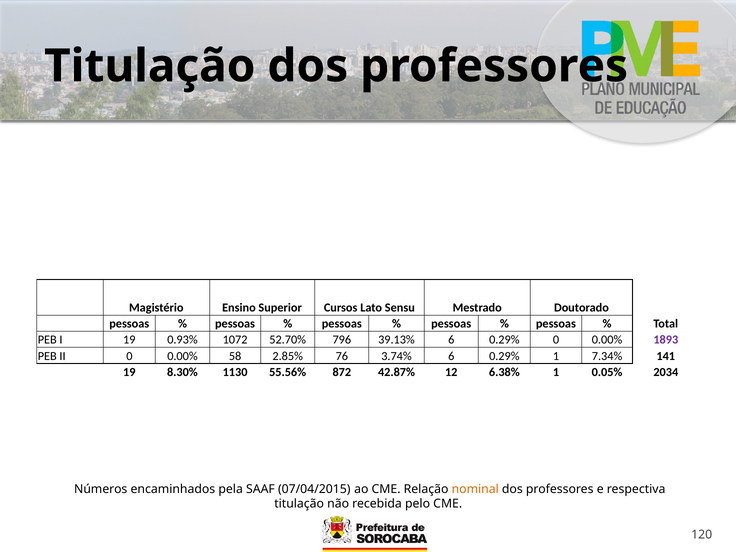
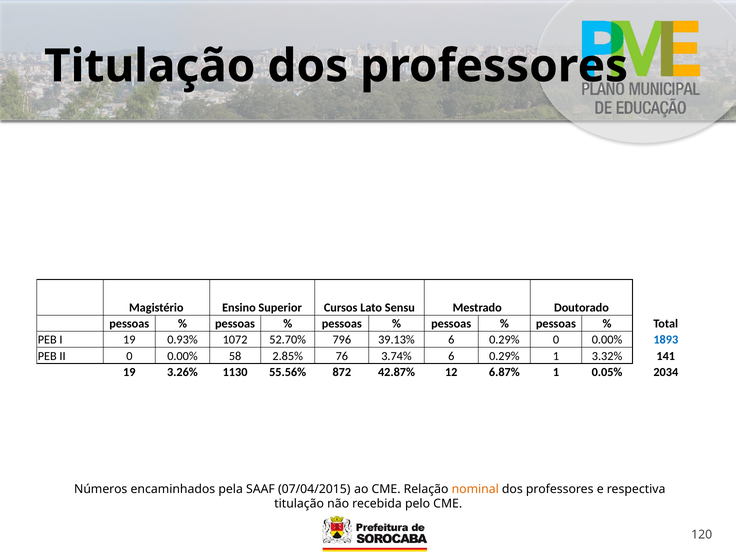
1893 colour: purple -> blue (666, 340)
7.34%: 7.34% -> 3.32% (607, 356)
8.30%: 8.30% -> 3.26% (182, 372)
6.38%: 6.38% -> 6.87% (504, 372)
